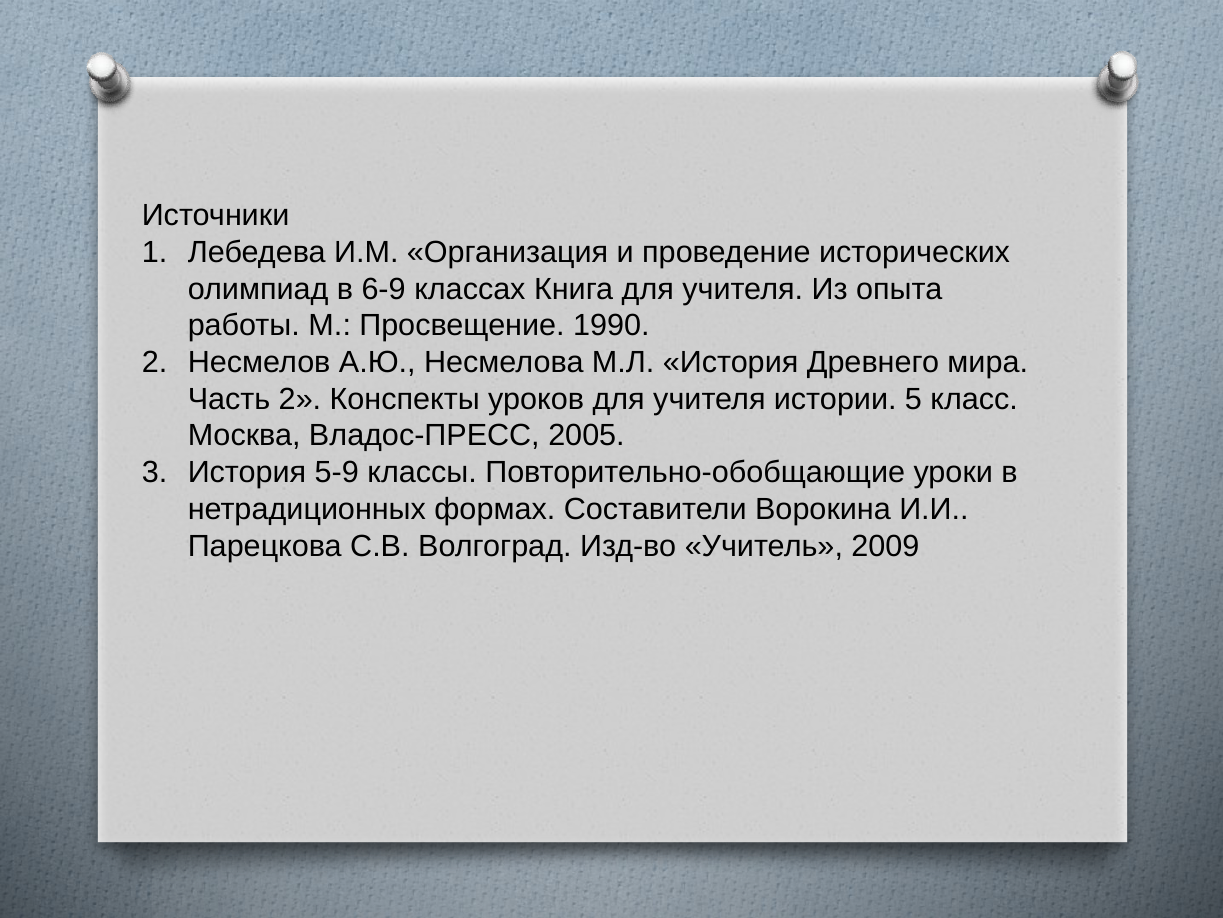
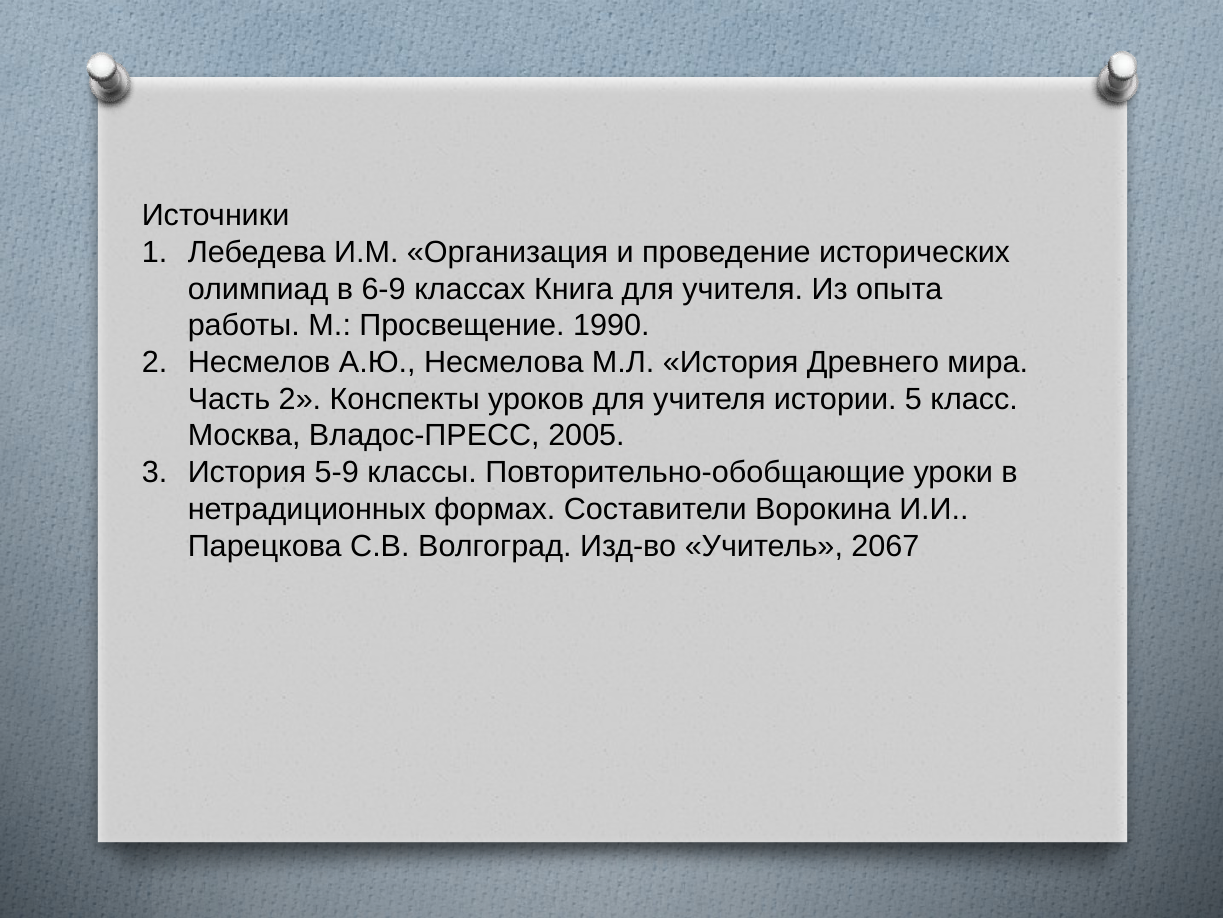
2009: 2009 -> 2067 (885, 546)
